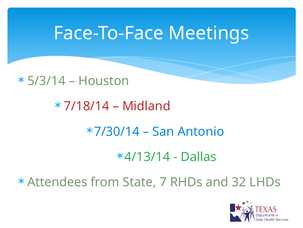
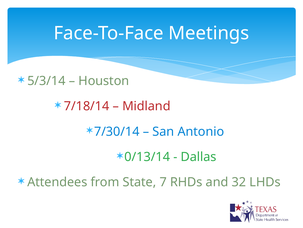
4/13/14: 4/13/14 -> 0/13/14 (147, 156)
